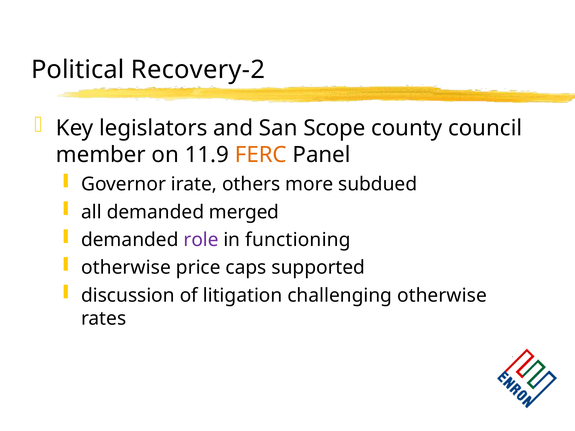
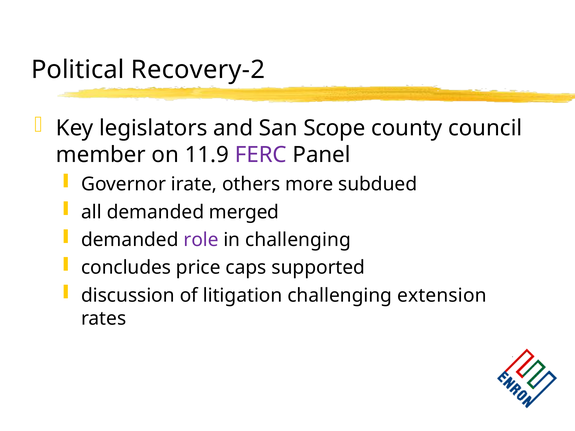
FERC colour: orange -> purple (261, 155)
in functioning: functioning -> challenging (298, 240)
otherwise: otherwise -> concludes (126, 268)
challenging otherwise: otherwise -> extension (442, 296)
